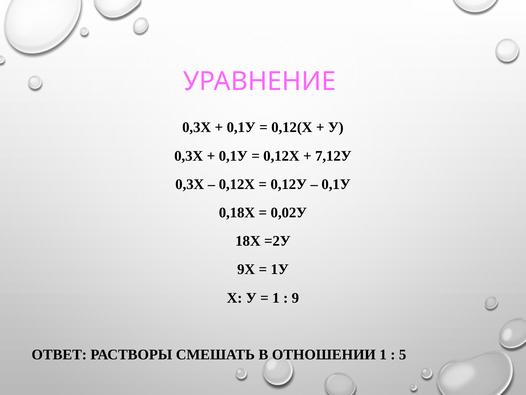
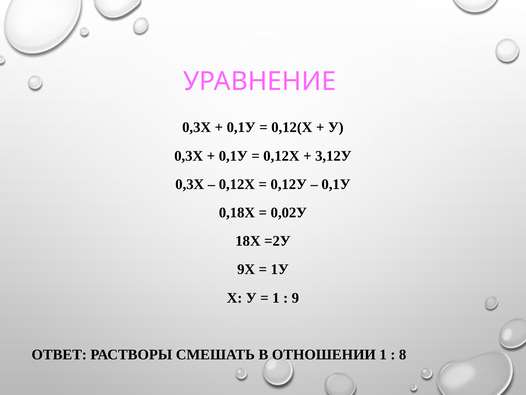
7,12У: 7,12У -> 3,12У (333, 156)
5: 5 -> 8 (403, 354)
